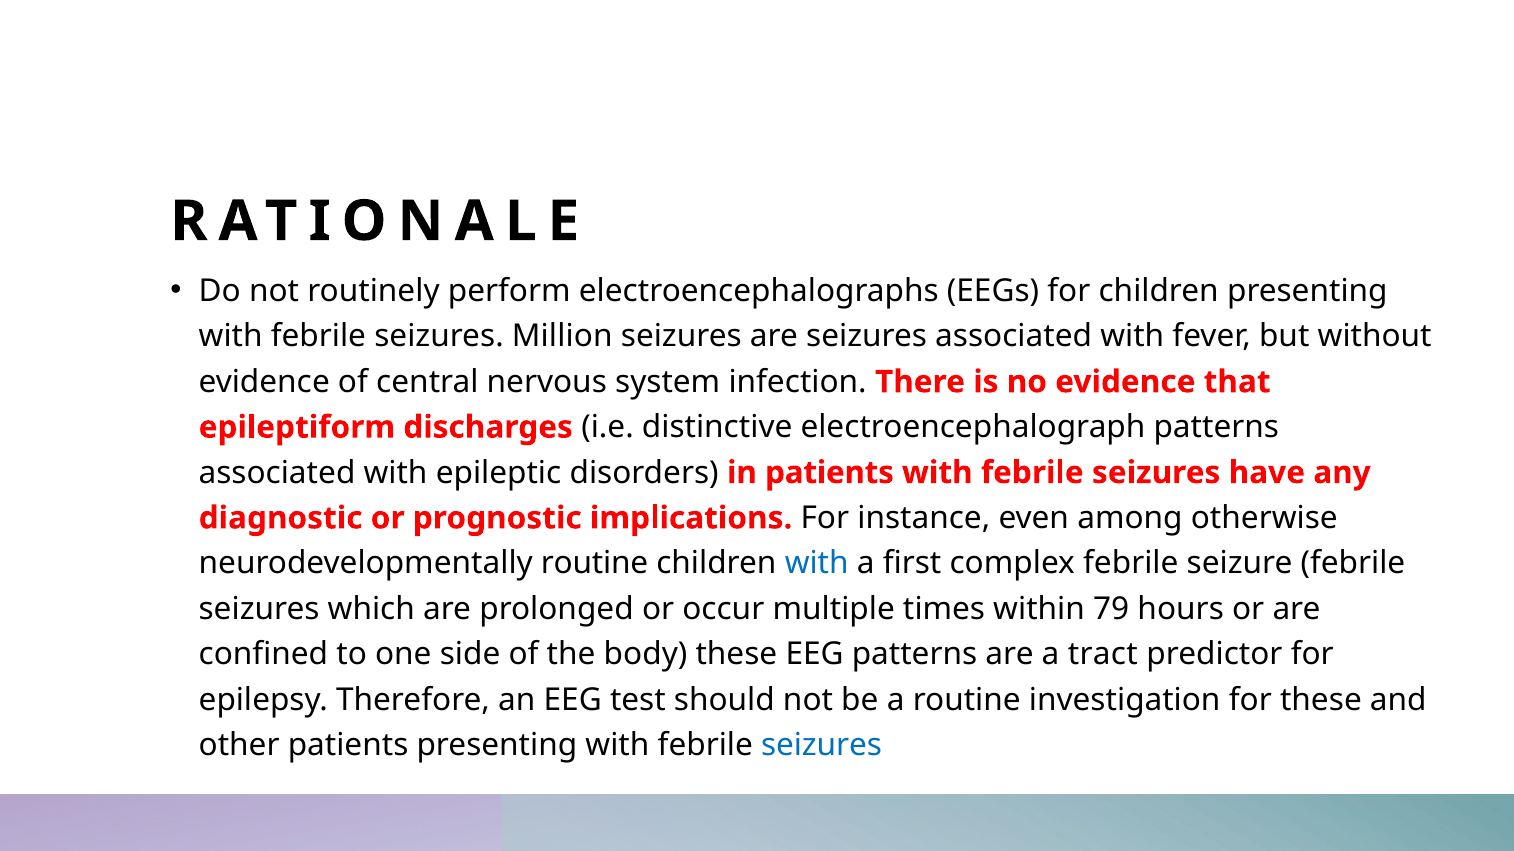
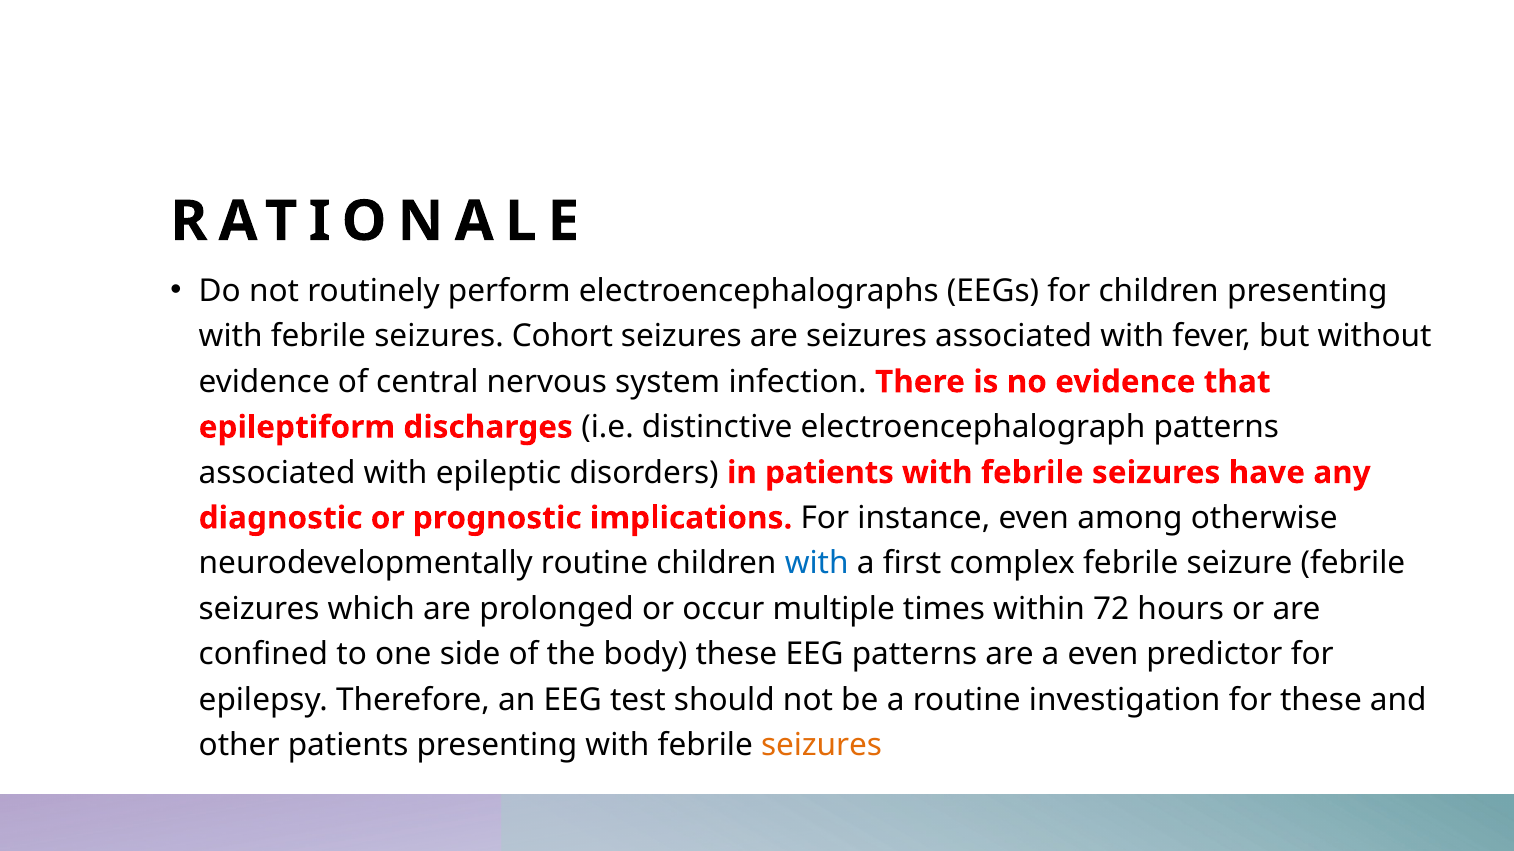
Million: Million -> Cohort (562, 337)
79: 79 -> 72 (1111, 609)
a tract: tract -> even (1103, 655)
seizures colour: blue -> orange (822, 746)
